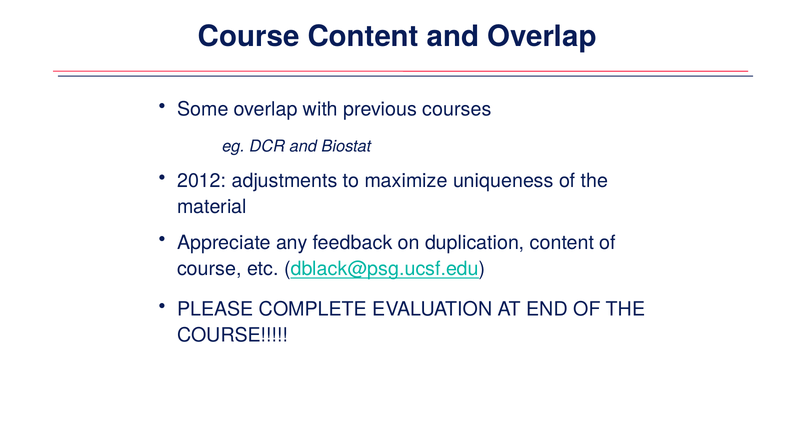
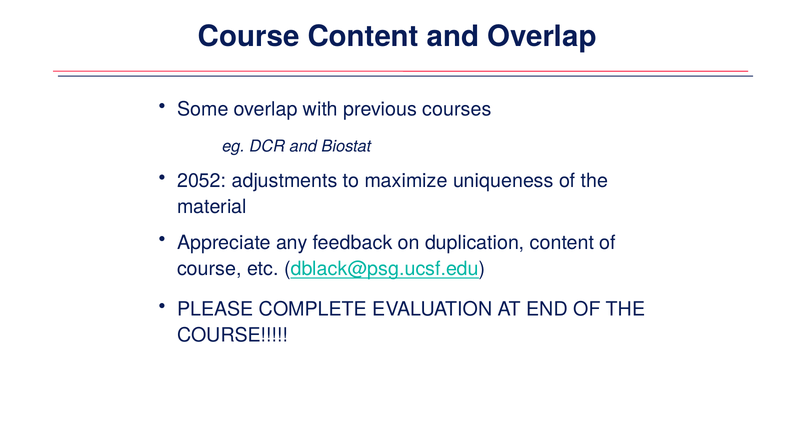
2012: 2012 -> 2052 (202, 181)
